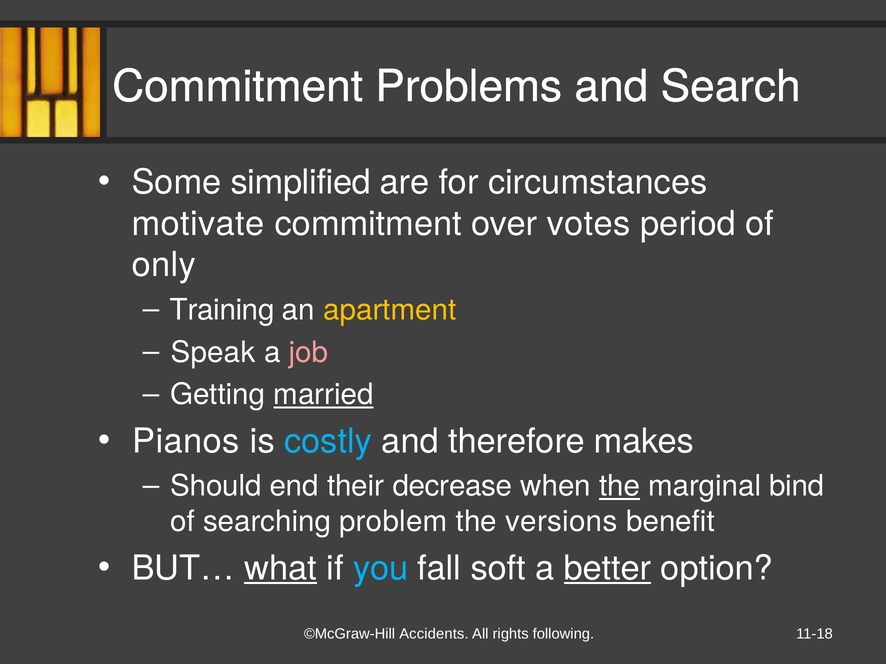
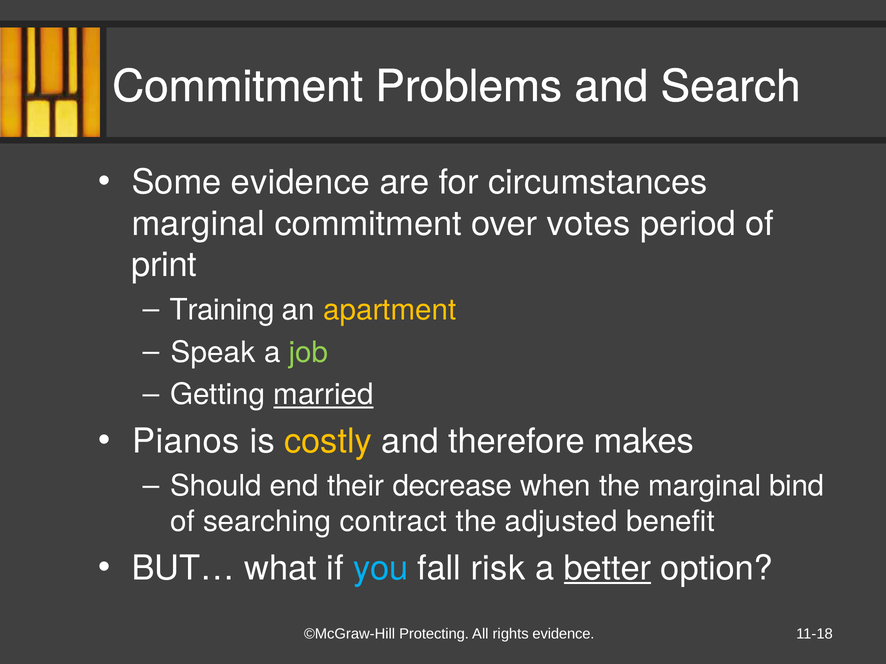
Some simplified: simplified -> evidence (301, 183)
motivate: motivate -> marginal (198, 224)
only: only -> print (164, 265)
job colour: pink -> light green (309, 353)
costly colour: light blue -> yellow (328, 442)
the underline: present -> none (620, 487)
problem: problem -> contract (393, 522)
versions: versions -> adjusted (561, 522)
what underline: present -> none (281, 569)
soft: soft -> risk (498, 569)
Accidents: Accidents -> Protecting (434, 634)
rights following: following -> evidence (563, 634)
